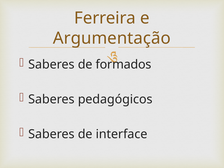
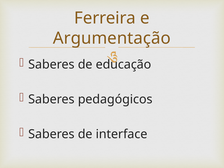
formados: formados -> educação (123, 65)
